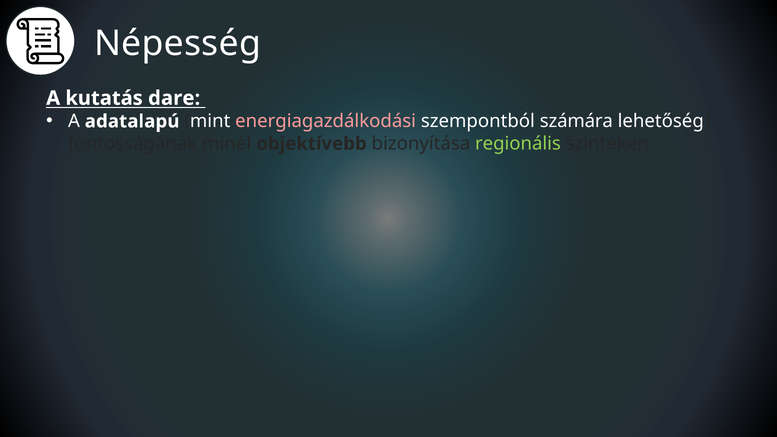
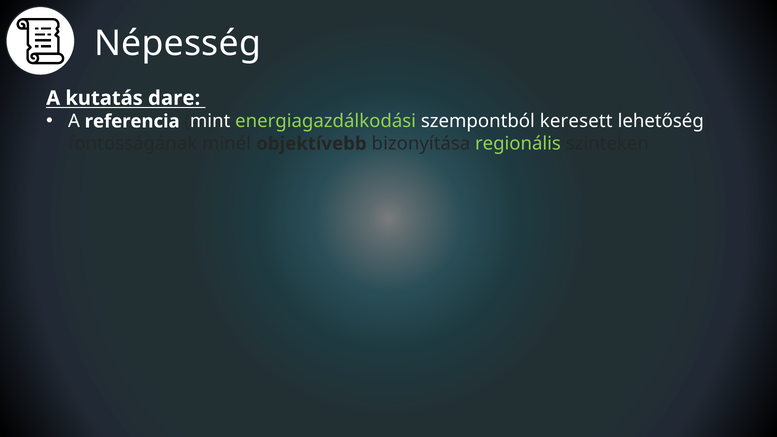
adatalapú: adatalapú -> referencia (132, 121)
energiagazdálkodási colour: pink -> light green (326, 121)
számára: számára -> keresett (576, 121)
